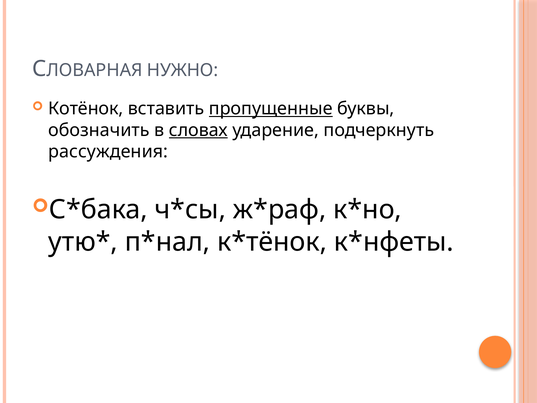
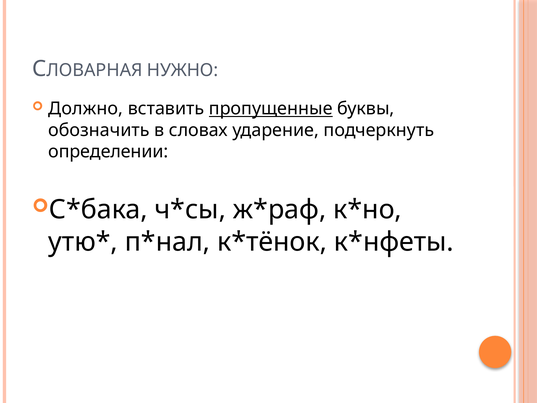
Котёнок: Котёнок -> Должно (86, 109)
словах underline: present -> none (198, 130)
рассуждения: рассуждения -> определении (108, 152)
